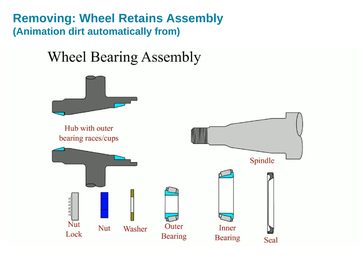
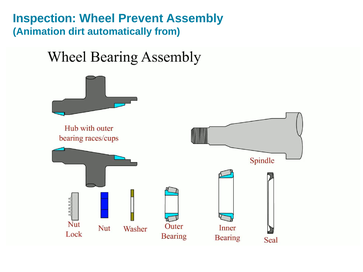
Removing: Removing -> Inspection (44, 18)
Retains: Retains -> Prevent (141, 18)
